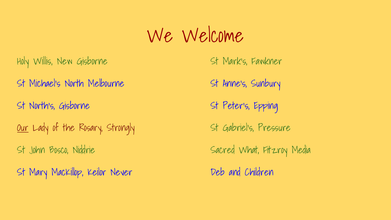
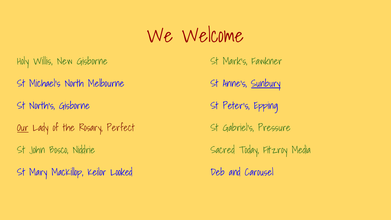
Sunbury underline: none -> present (266, 84)
Strongly: Strongly -> Perfect (121, 128)
What: What -> Today (249, 150)
Never: Never -> Looked (122, 172)
Children: Children -> Carousel (259, 172)
